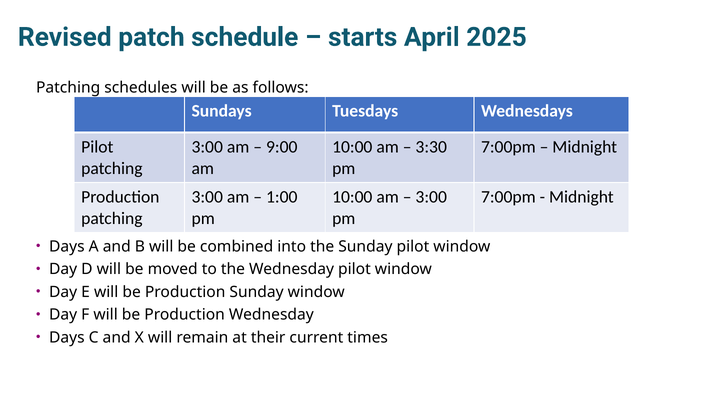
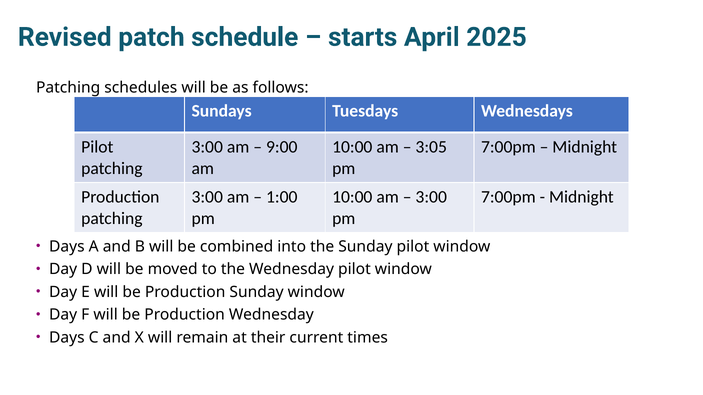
3:30: 3:30 -> 3:05 (431, 147)
